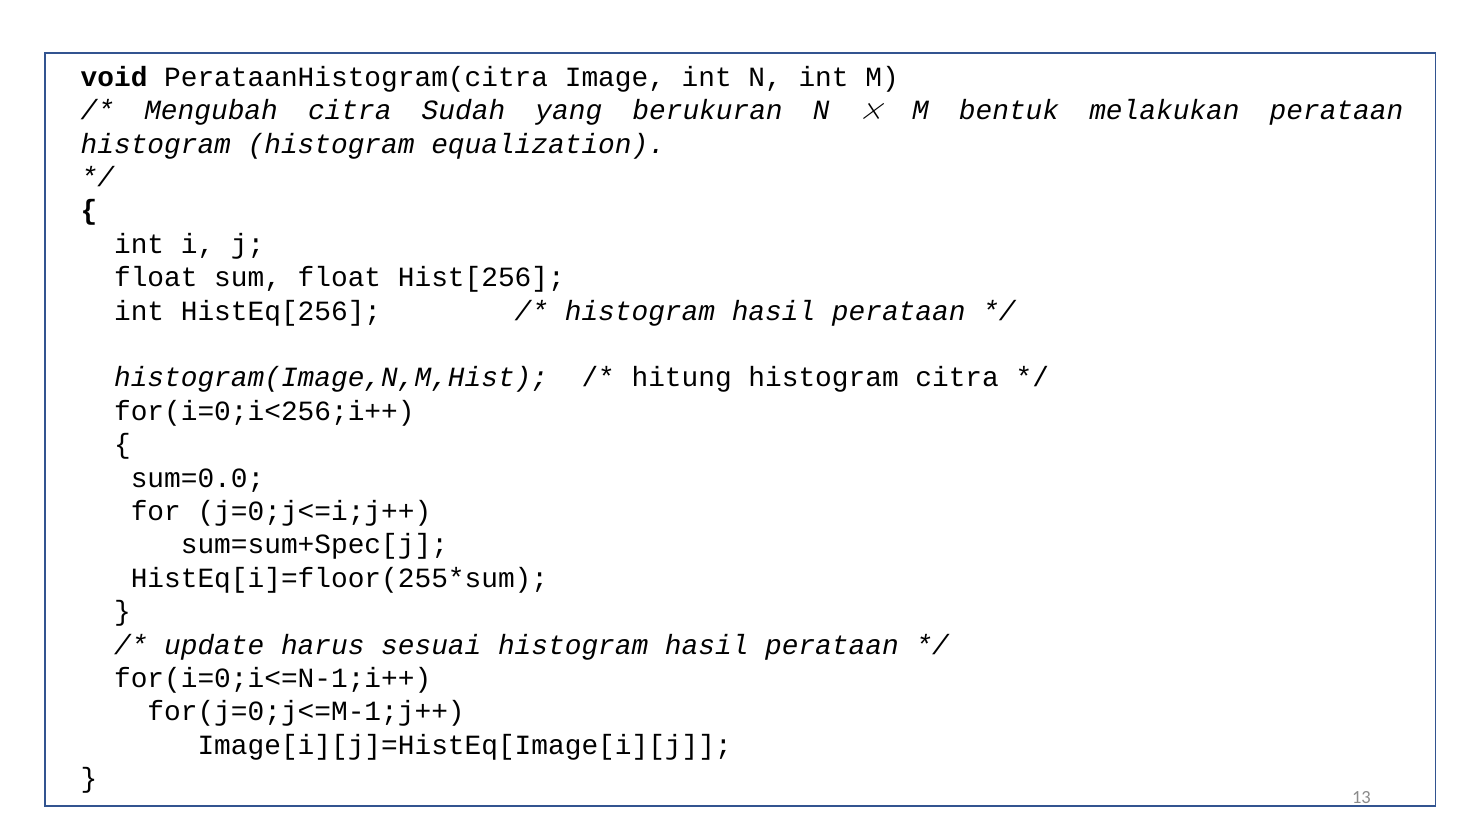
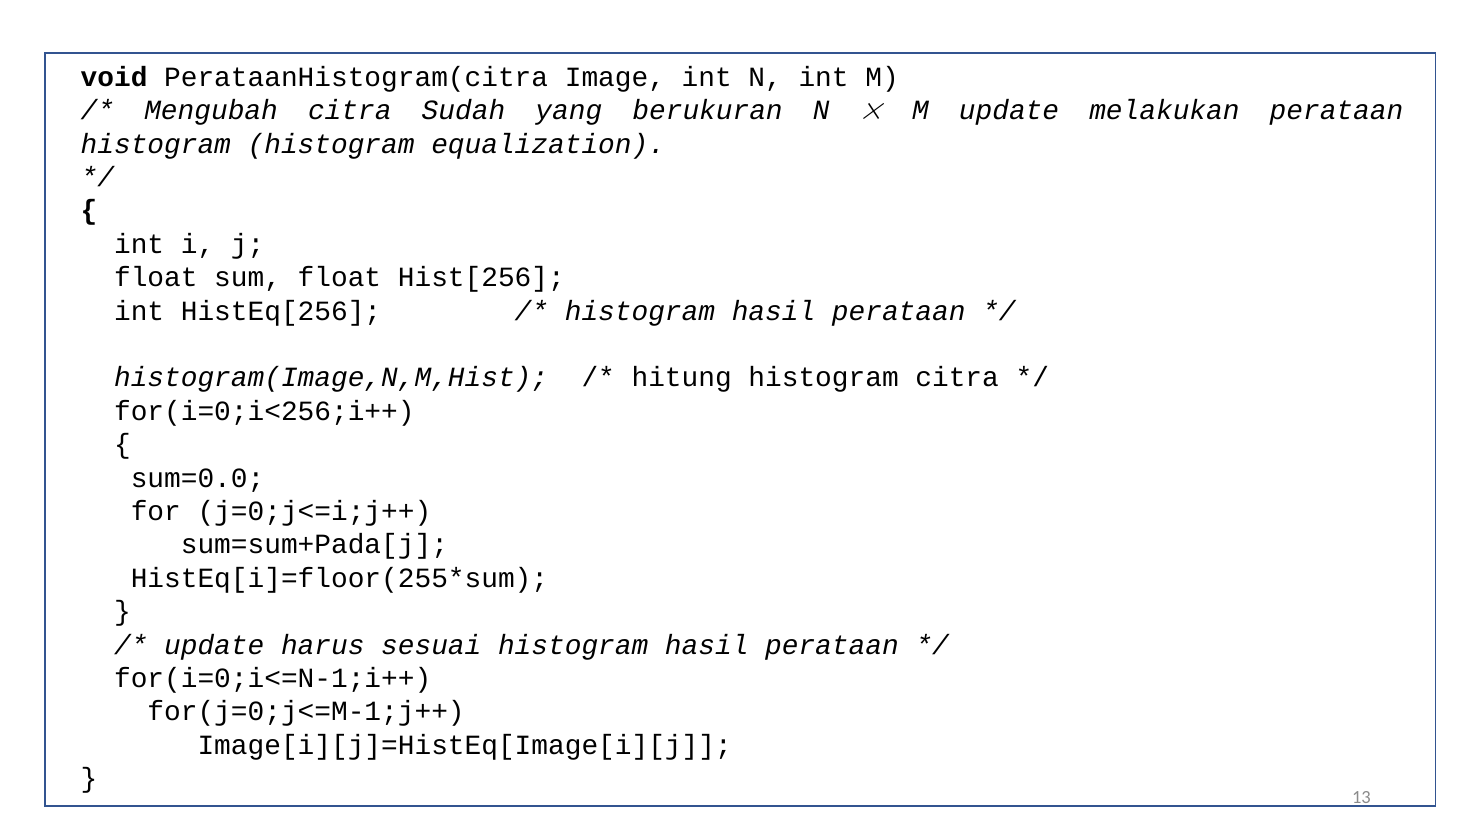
M bentuk: bentuk -> update (1009, 110)
sum=sum+Spec[j: sum=sum+Spec[j -> sum=sum+Pada[j (314, 544)
